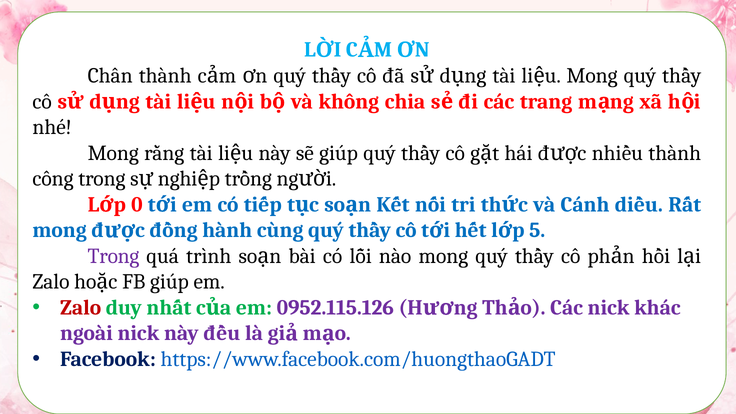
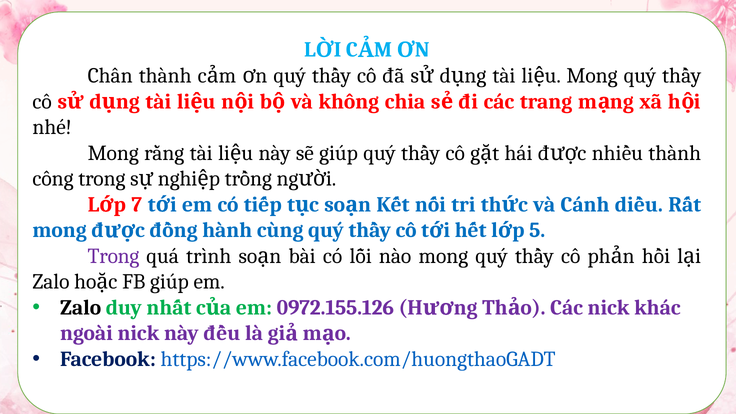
0: 0 -> 7 (137, 205)
Zalo colour: red -> black (81, 308)
0952.115.126: 0952.115.126 -> 0972.155.126 (335, 308)
